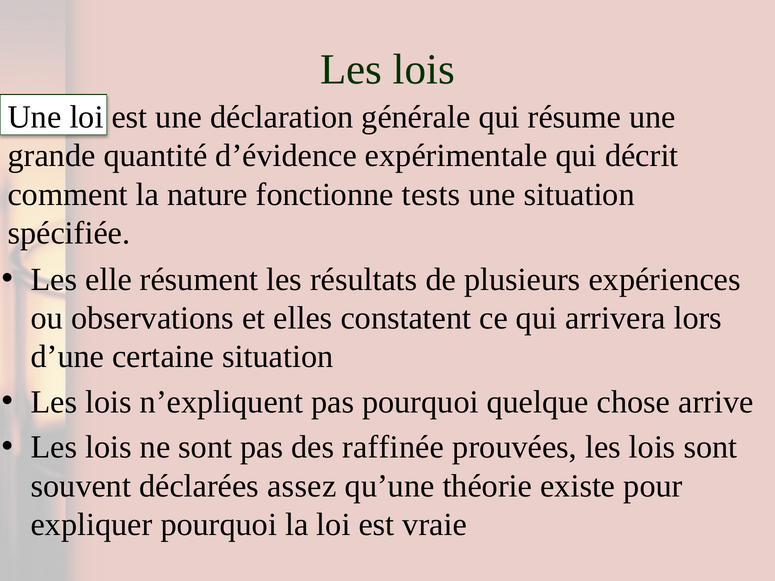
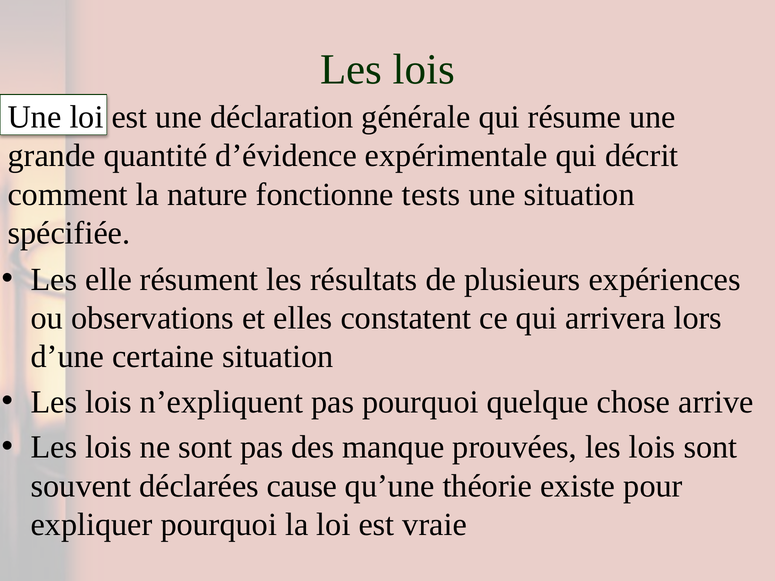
raffinée: raffinée -> manque (393, 447)
assez: assez -> cause (302, 486)
